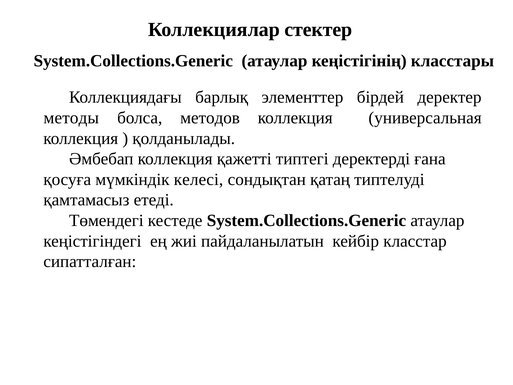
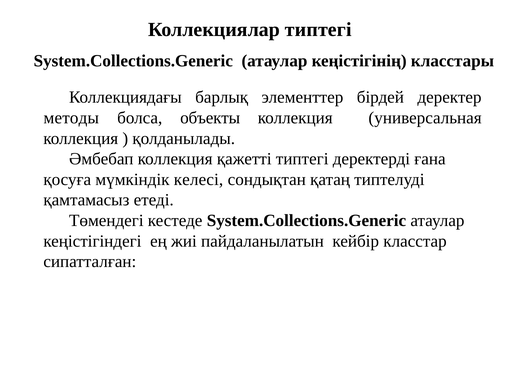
Коллекциялар стектер: стектер -> типтегі (318, 29)
методов: методов -> объекты (210, 118)
